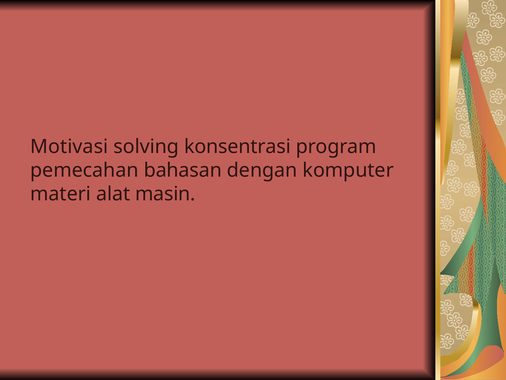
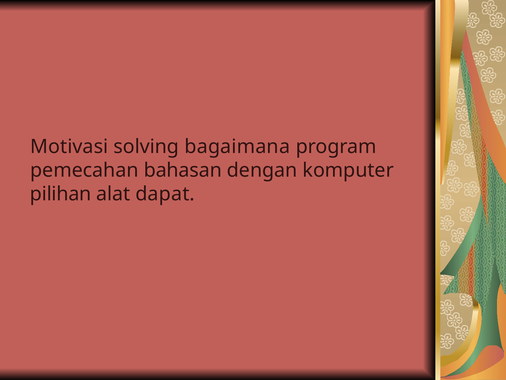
konsentrasi: konsentrasi -> bagaimana (237, 146)
materi: materi -> pilihan (61, 194)
masin: masin -> dapat (165, 194)
